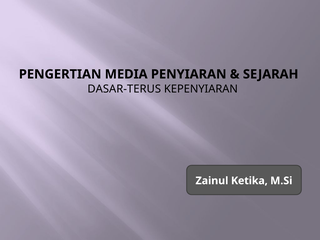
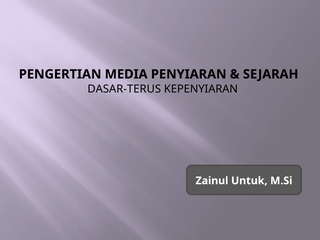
Ketika: Ketika -> Untuk (249, 181)
